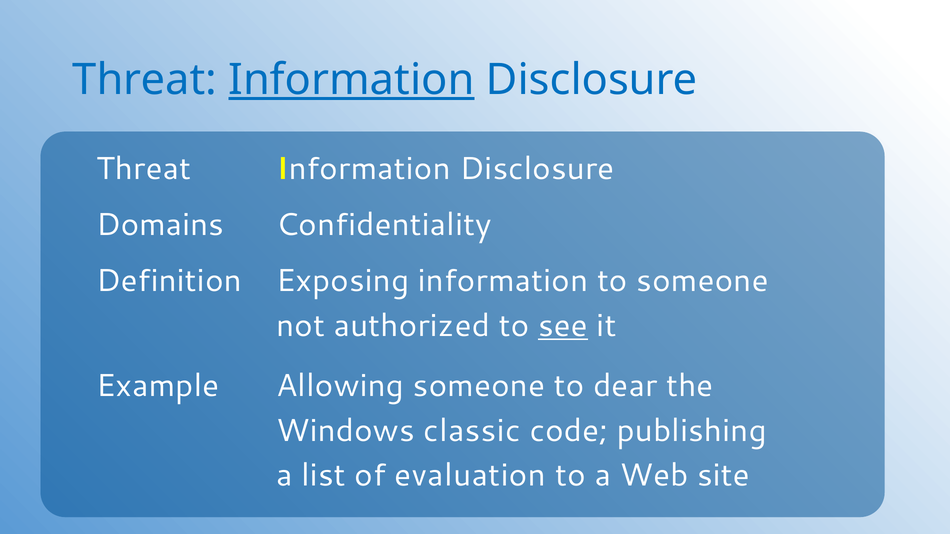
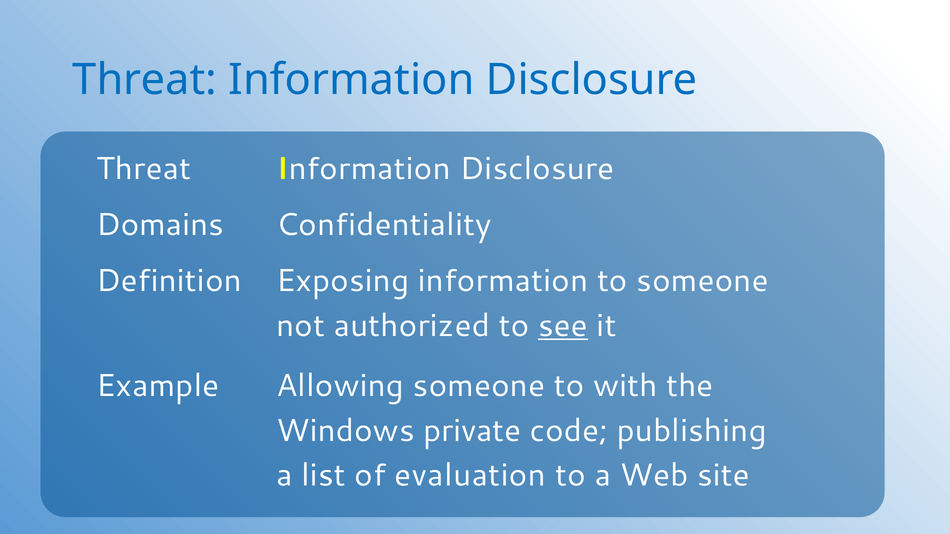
Information underline: present -> none (351, 80)
dear: dear -> with (625, 386)
classic: classic -> private (472, 431)
